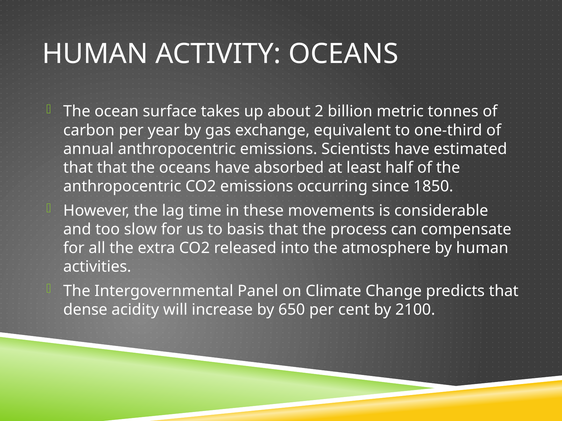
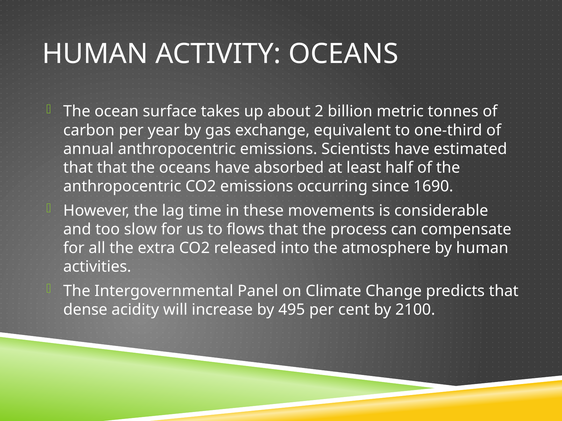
1850: 1850 -> 1690 (433, 187)
basis: basis -> flows (246, 230)
650: 650 -> 495 (292, 310)
